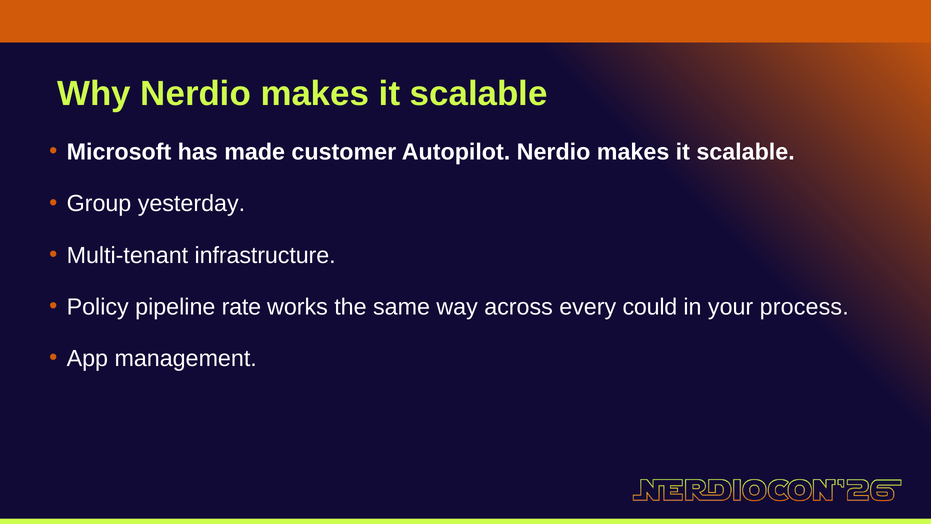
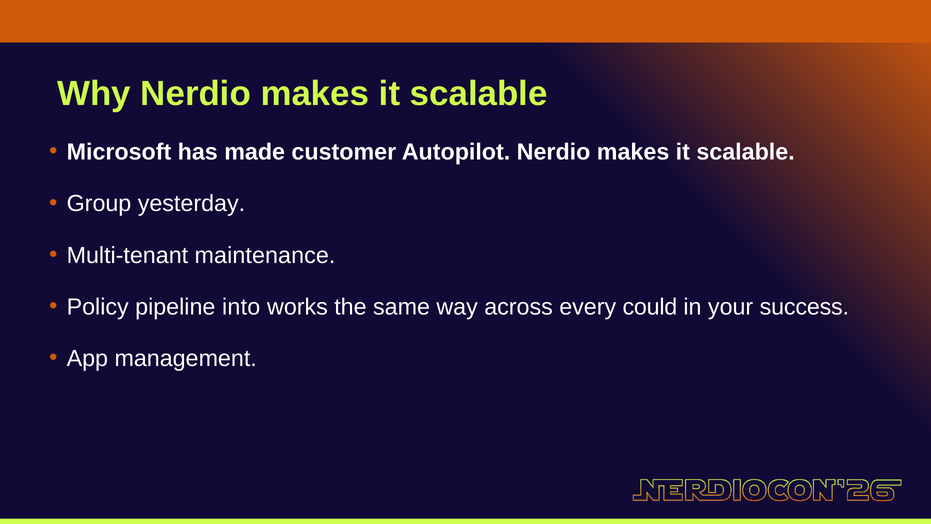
infrastructure: infrastructure -> maintenance (265, 255)
rate: rate -> into (241, 307)
process: process -> success (804, 307)
